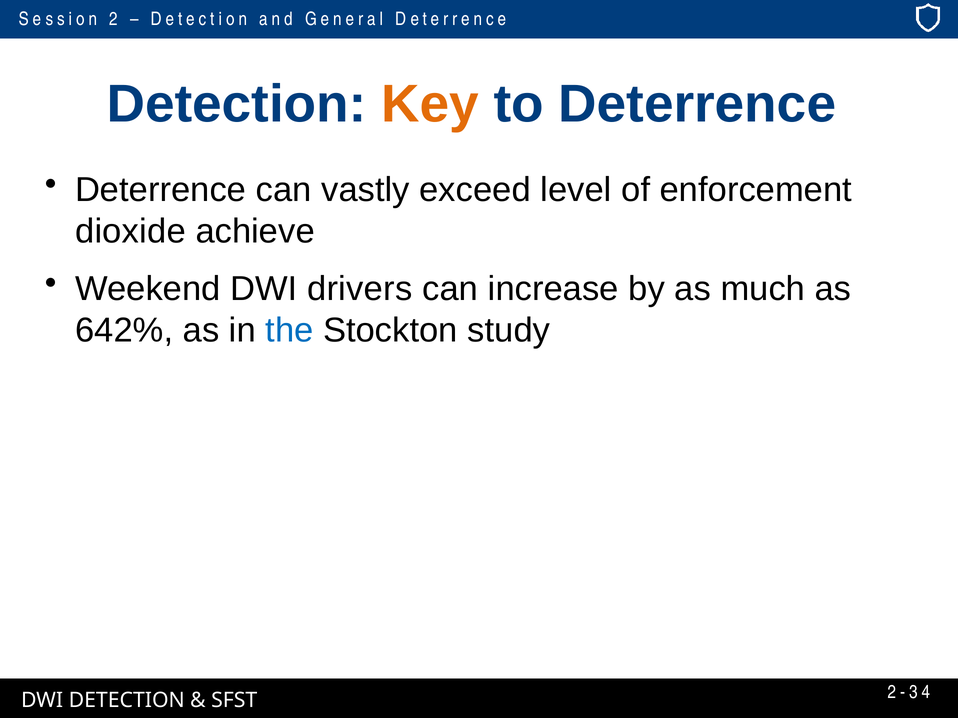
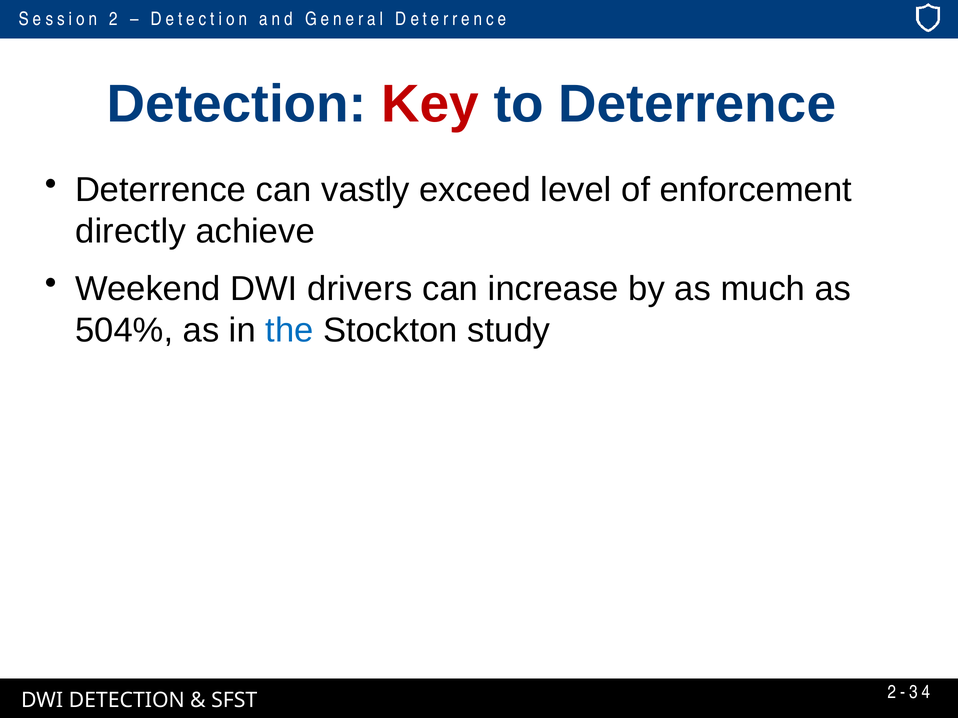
Key colour: orange -> red (430, 104)
dioxide: dioxide -> directly (130, 232)
642%: 642% -> 504% (124, 330)
